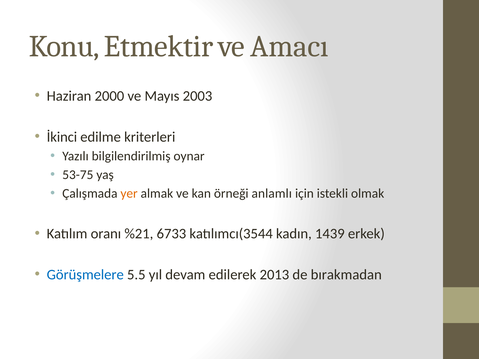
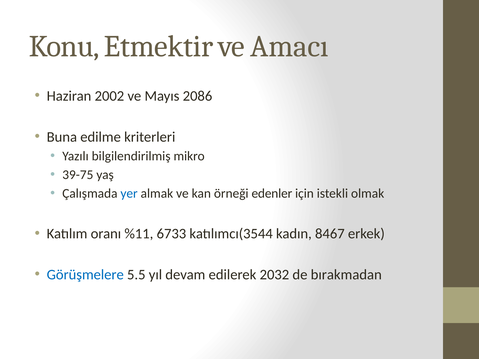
2000: 2000 -> 2002 (109, 96)
2003: 2003 -> 2086 (197, 96)
İkinci: İkinci -> Buna (62, 137)
oynar: oynar -> mikro (189, 156)
53-75: 53-75 -> 39-75 (78, 175)
yer colour: orange -> blue (129, 194)
anlamlı: anlamlı -> edenler (272, 194)
%21: %21 -> %11 (139, 234)
1439: 1439 -> 8467 (330, 234)
2013: 2013 -> 2032 (274, 275)
